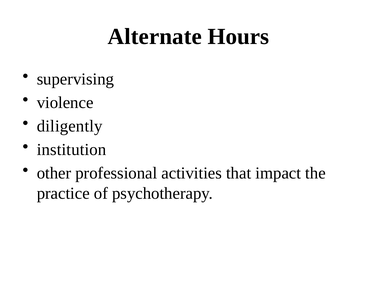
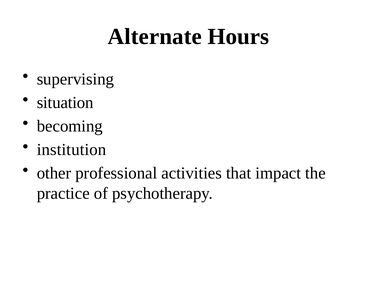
violence: violence -> situation (65, 103)
diligently: diligently -> becoming (70, 126)
